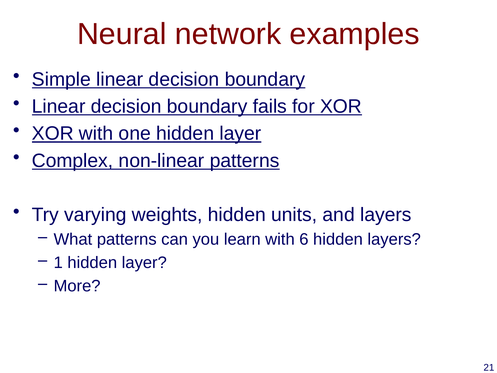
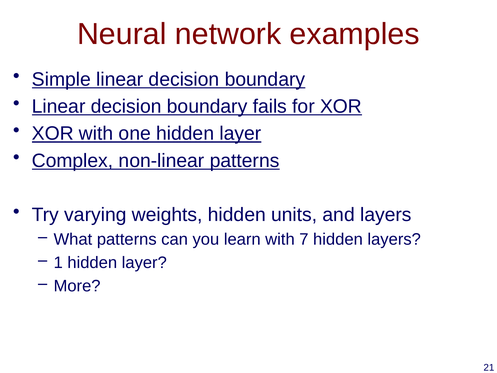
6: 6 -> 7 (304, 239)
